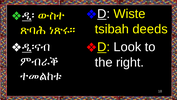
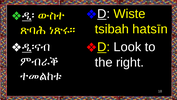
deeds: deeds -> hatsīn (150, 29)
